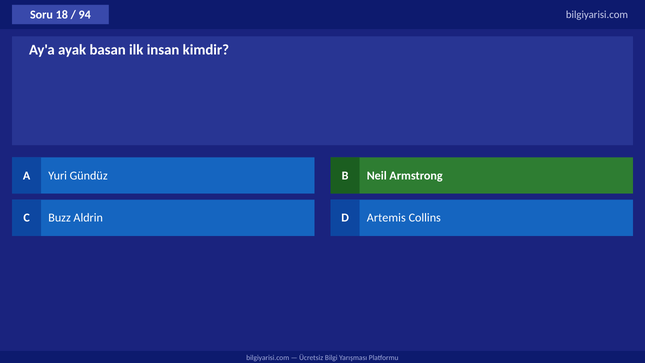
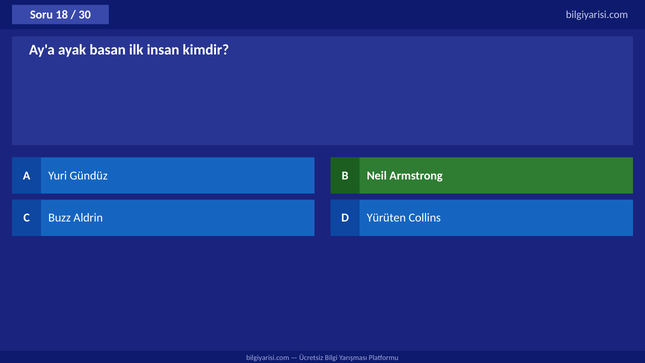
94: 94 -> 30 (85, 15)
Artemis: Artemis -> Yürüten (386, 218)
